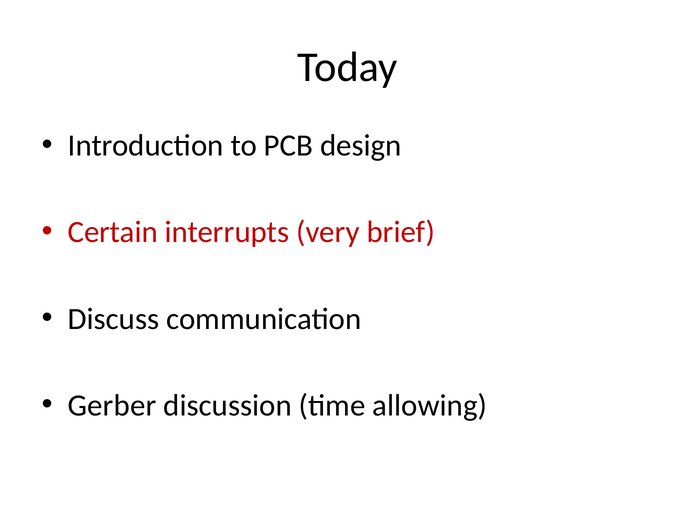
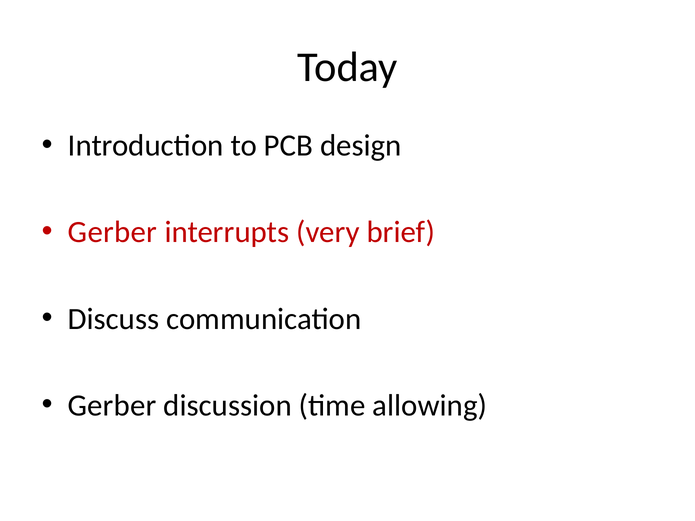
Certain: Certain -> Gerber (113, 232)
